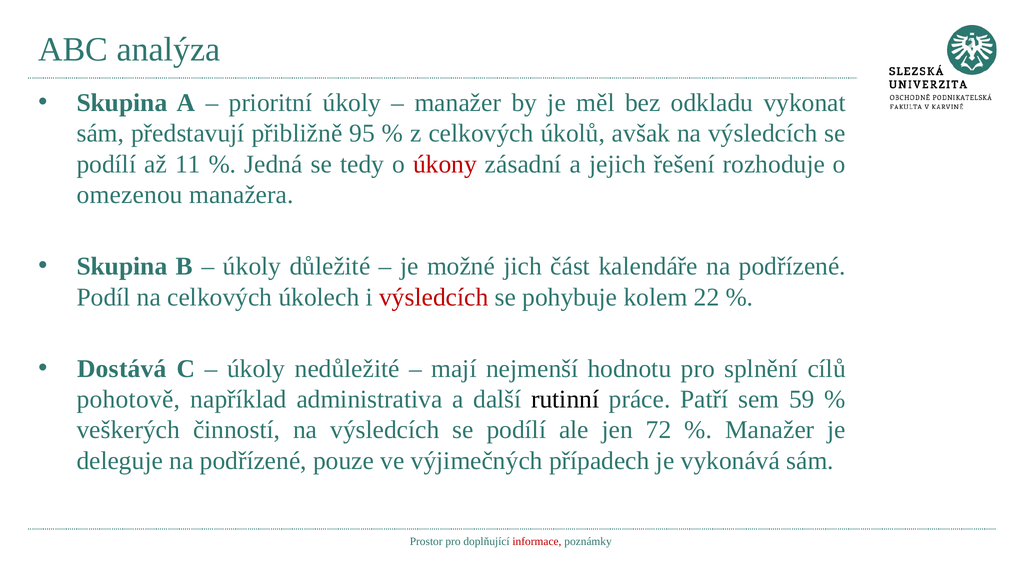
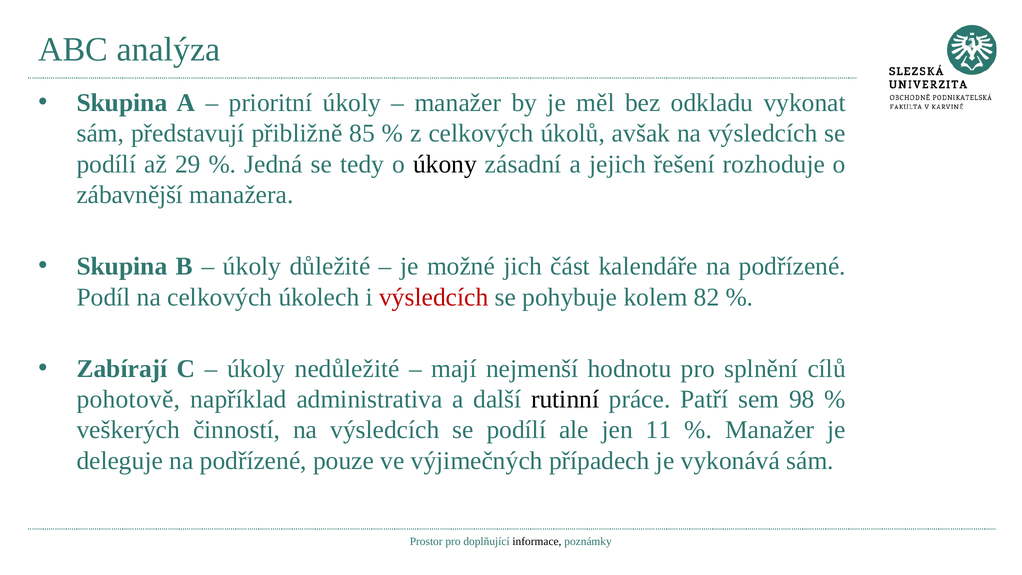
95: 95 -> 85 (362, 134)
11: 11 -> 29 (188, 164)
úkony colour: red -> black (445, 164)
omezenou: omezenou -> zábavnější (130, 195)
22: 22 -> 82 (707, 297)
Dostává: Dostává -> Zabírají (122, 369)
59: 59 -> 98 (802, 399)
72: 72 -> 11 (659, 430)
informace colour: red -> black (537, 542)
